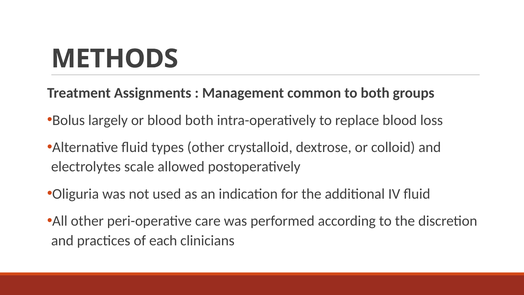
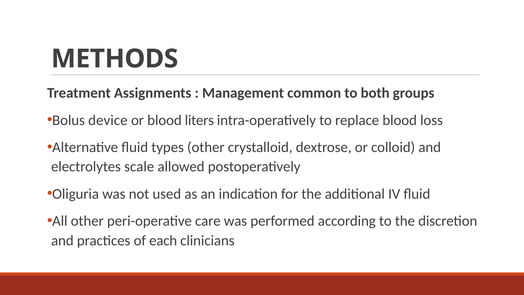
largely: largely -> device (108, 120)
blood both: both -> liters (199, 120)
